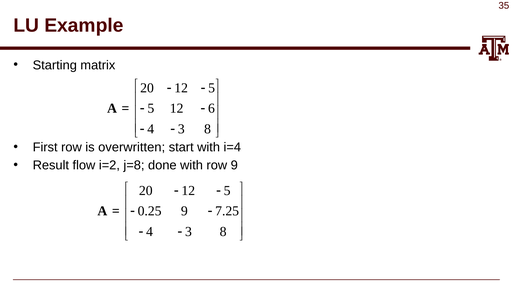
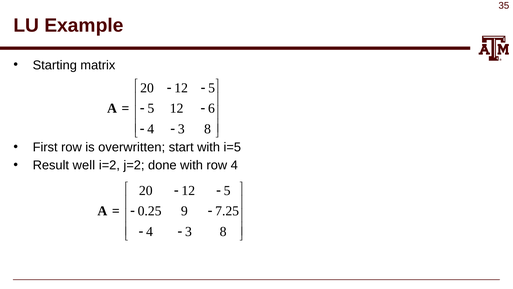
i=4: i=4 -> i=5 (232, 147)
flow: flow -> well (84, 165)
j=8: j=8 -> j=2 (134, 165)
row 9: 9 -> 4 (234, 165)
